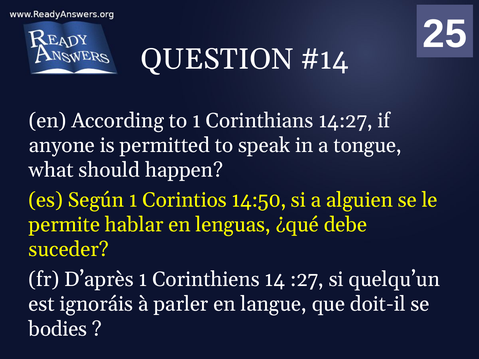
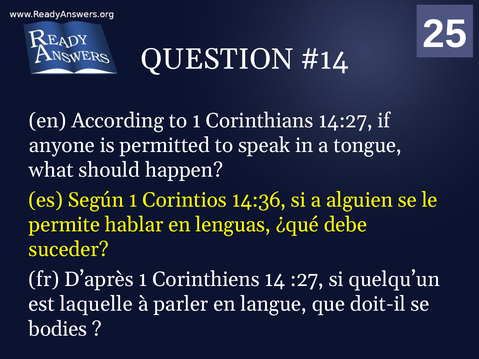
14:50: 14:50 -> 14:36 (259, 200)
ignoráis: ignoráis -> laquelle (96, 304)
